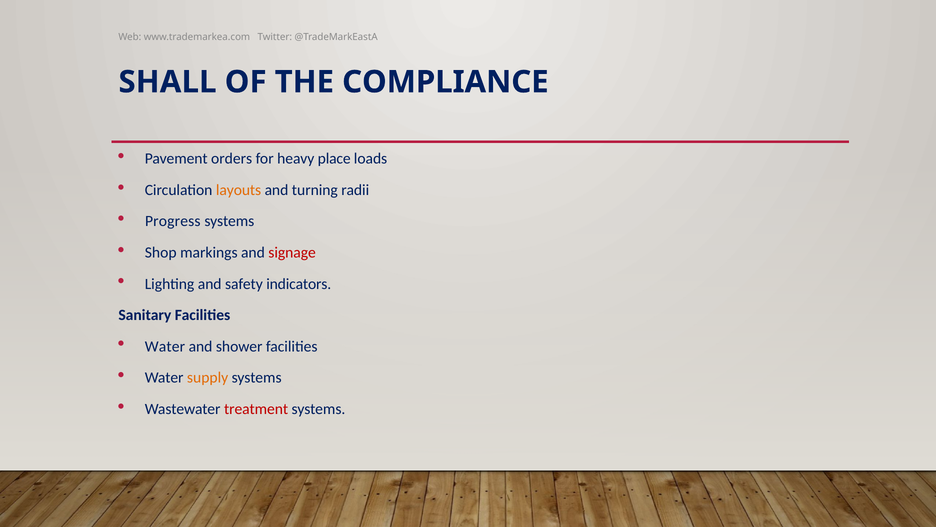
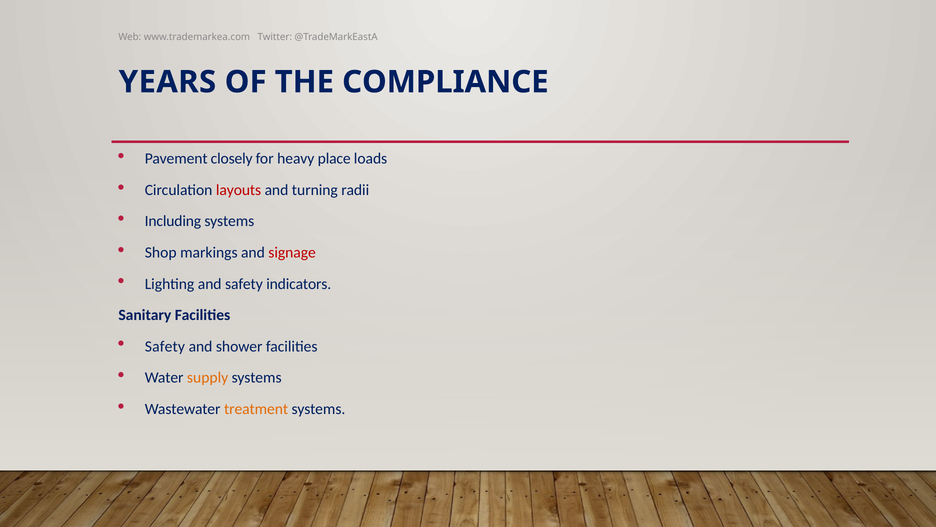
SHALL: SHALL -> YEARS (167, 82)
orders: orders -> closely (232, 159)
layouts colour: orange -> red (239, 190)
Progress: Progress -> Including (173, 221)
Water: Water -> Safety (165, 346)
treatment colour: red -> orange (256, 409)
